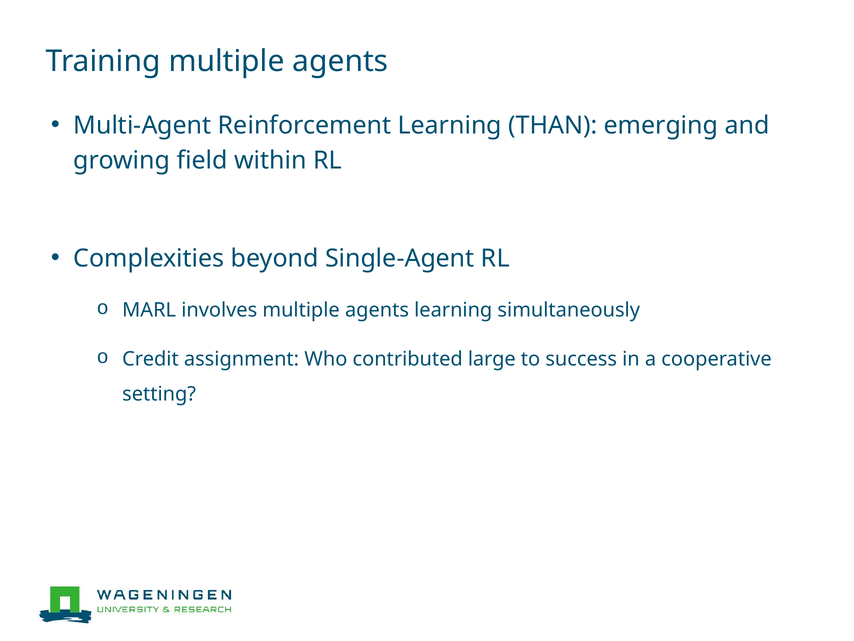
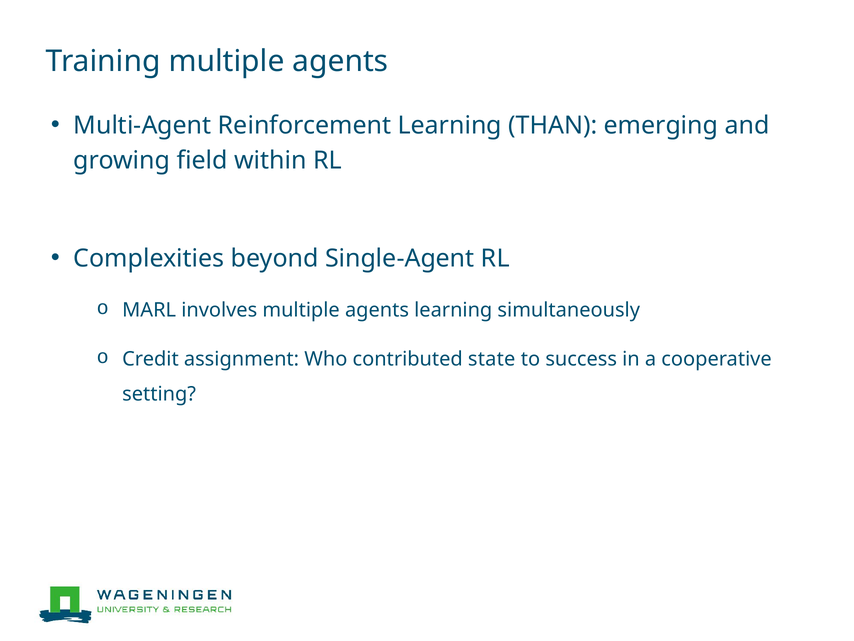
large: large -> state (492, 359)
